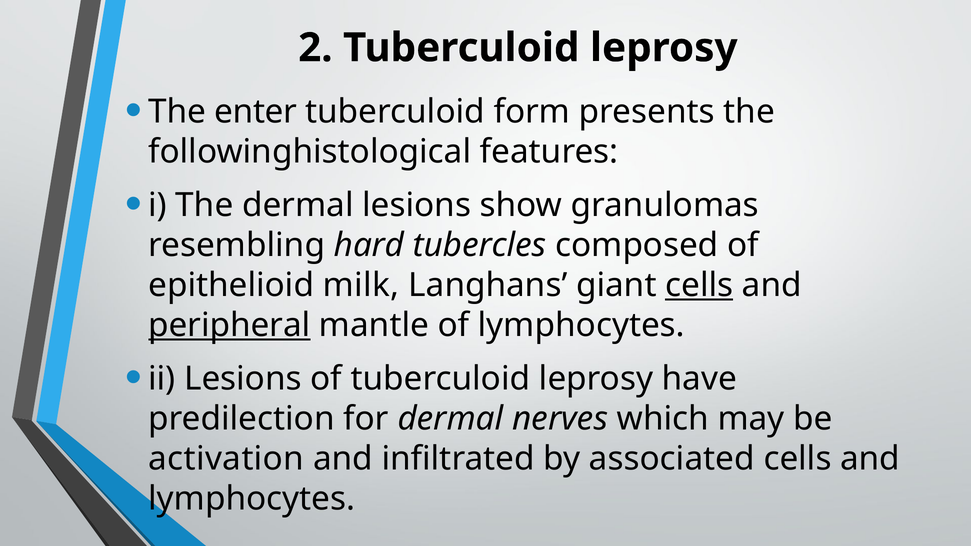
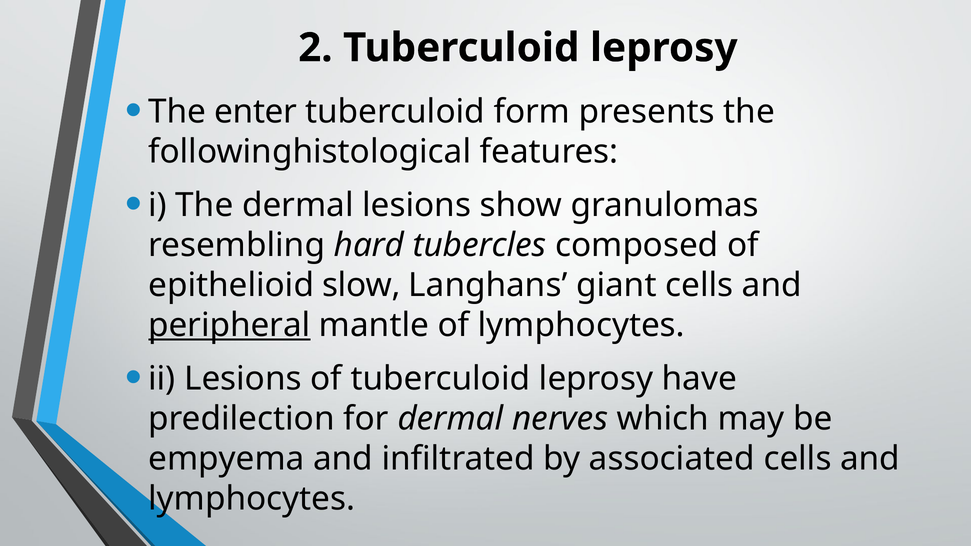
milk: milk -> slow (361, 285)
cells underline: present -> none (699, 285)
activation: activation -> empyema (226, 459)
